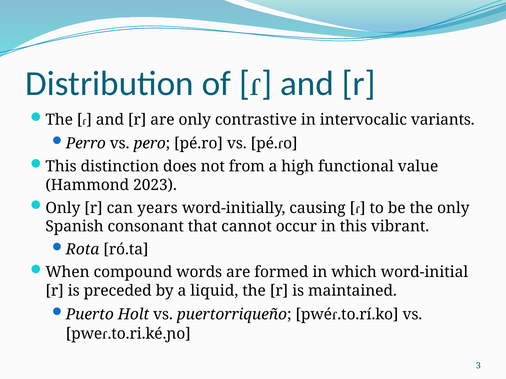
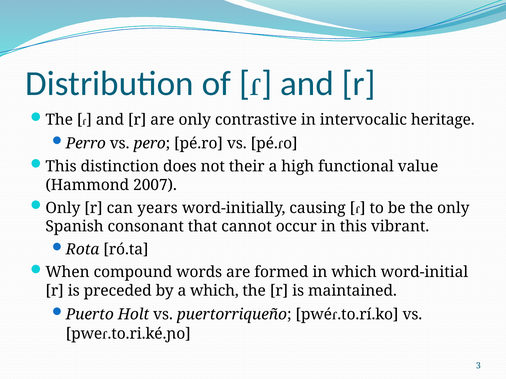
variants: variants -> heritage (443, 120)
from: from -> their (247, 167)
2023: 2023 -> 2007 (155, 185)
a liquid: liquid -> which (214, 291)
